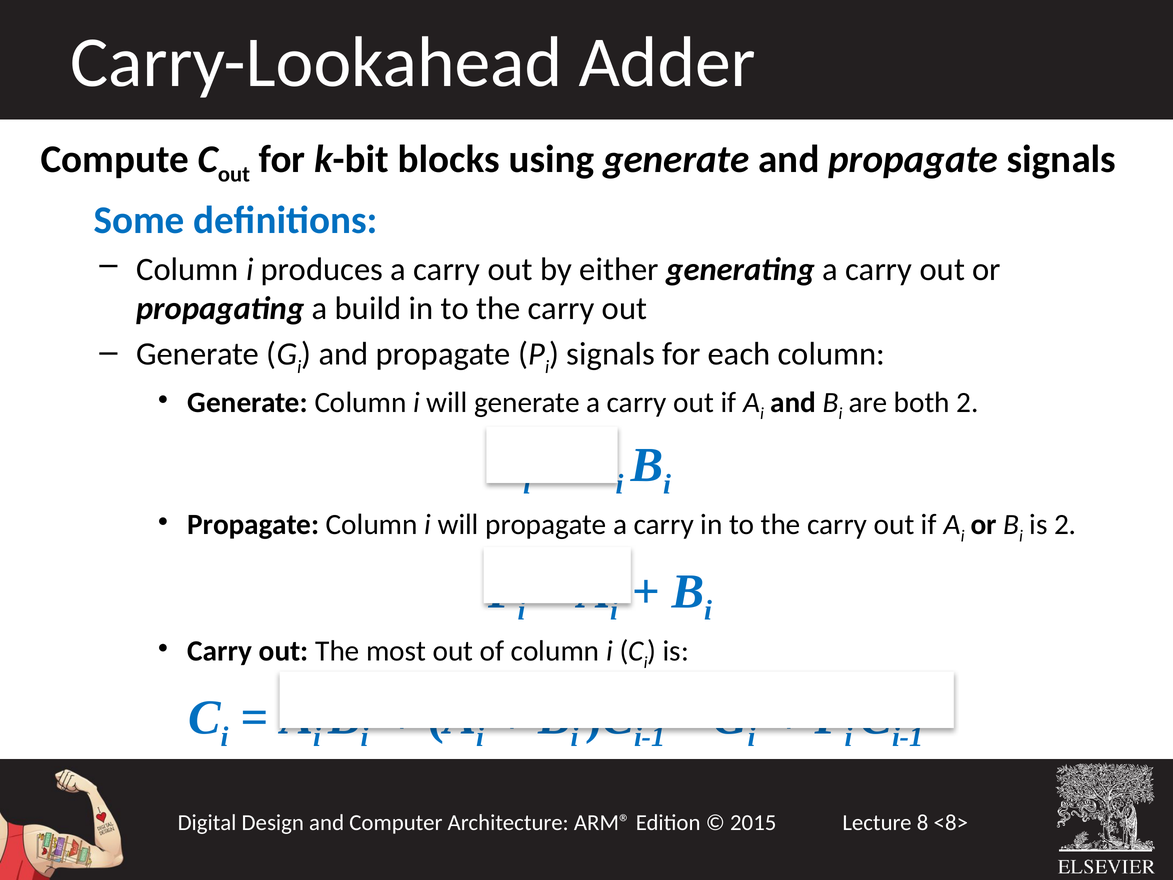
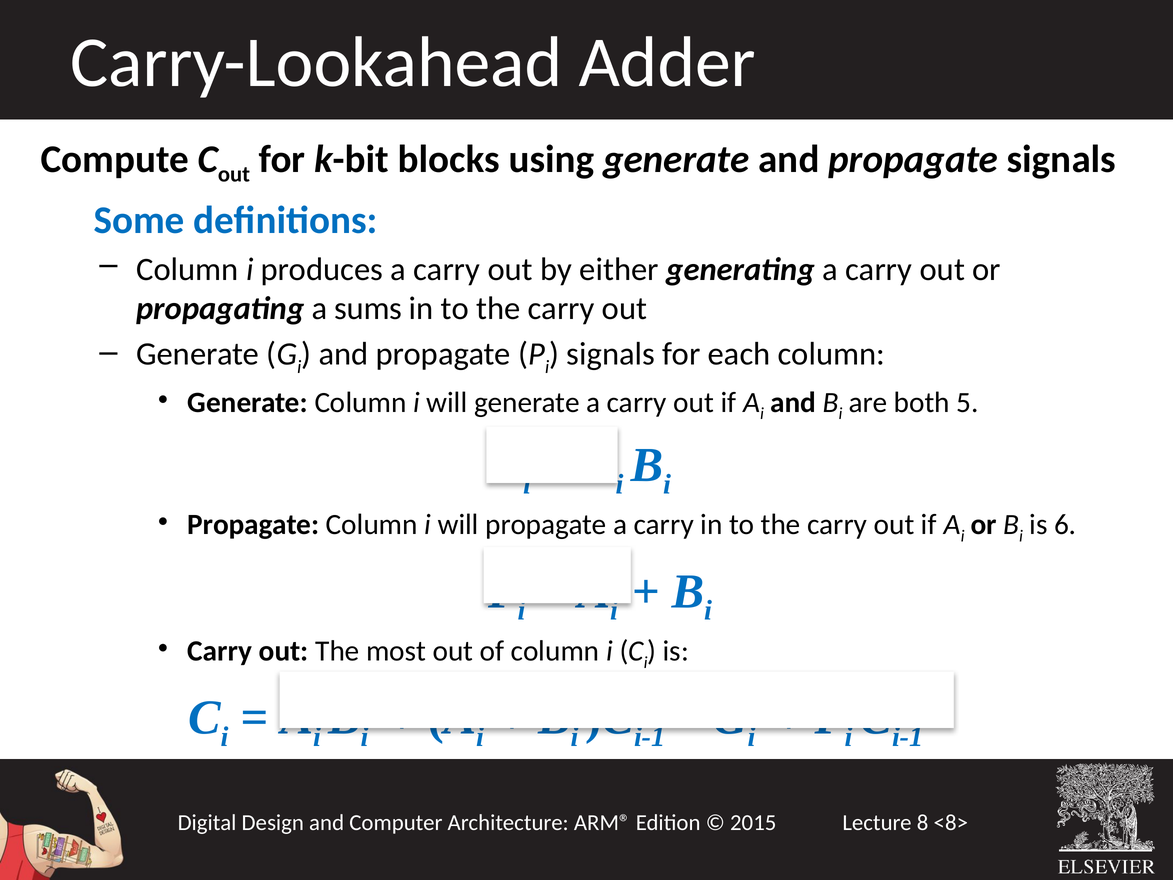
build: build -> sums (368, 308)
both 2: 2 -> 5 (968, 402)
is 2: 2 -> 6 (1065, 525)
